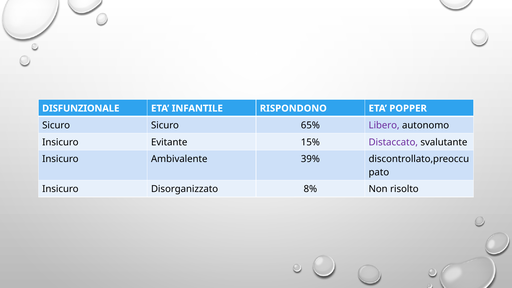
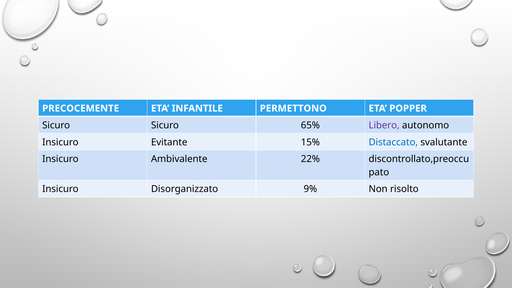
DISFUNZIONALE: DISFUNZIONALE -> PRECOCEMENTE (81, 108)
RISPONDONO: RISPONDONO -> PERMETTONO (293, 108)
Distaccato colour: purple -> blue (393, 142)
39%: 39% -> 22% (310, 159)
8%: 8% -> 9% (310, 189)
